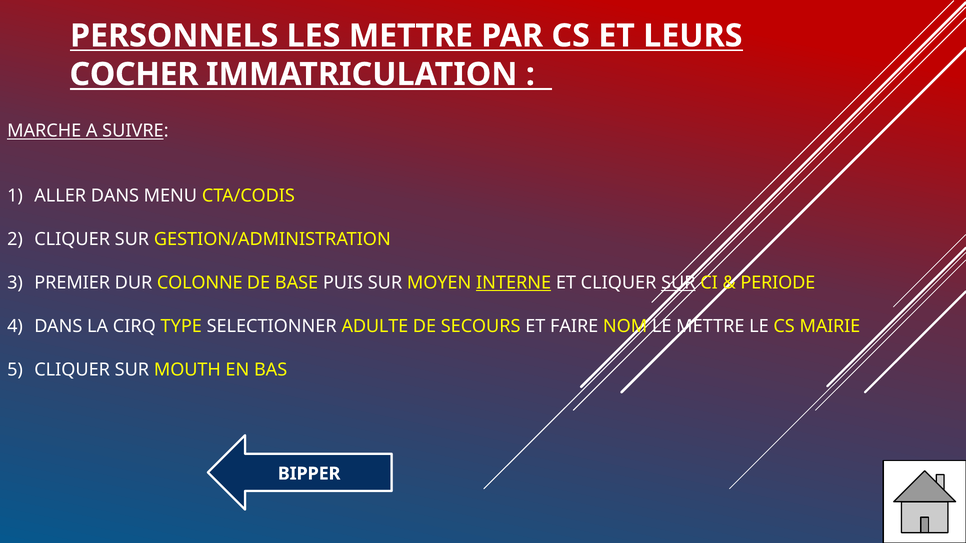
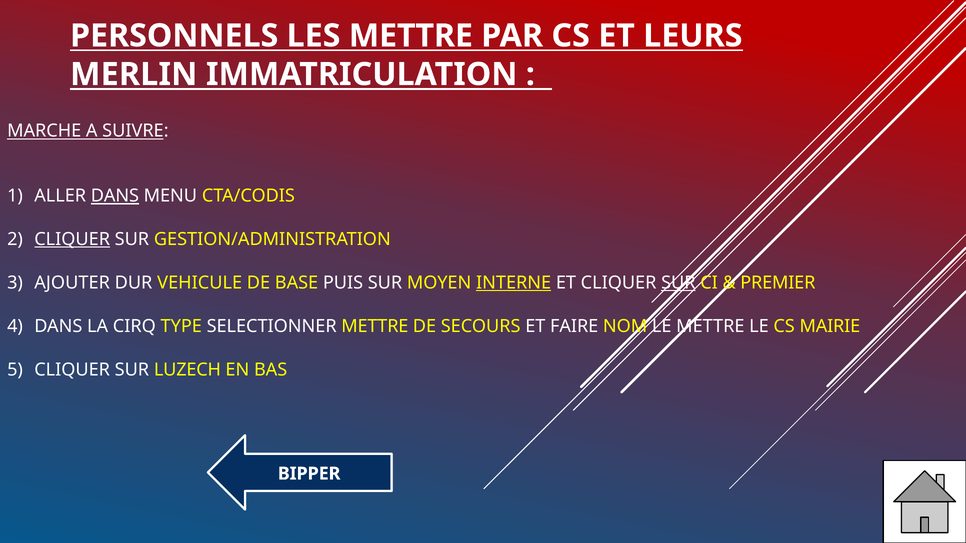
COCHER: COCHER -> MERLIN (134, 74)
DANS underline: none -> present (115, 196)
CLIQUER underline: none -> present (72, 240)
PREMIER: PREMIER -> AJOUTER (72, 283)
COLONNE: COLONNE -> VEHICULE (200, 283)
PERIODE: PERIODE -> PREMIER (778, 283)
SELECTIONNER ADULTE: ADULTE -> METTRE (375, 326)
MOUTH: MOUTH -> LUZECH (187, 370)
